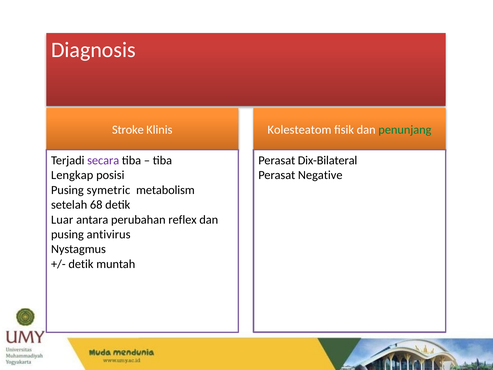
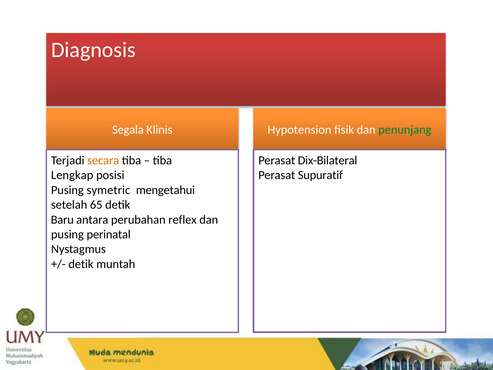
Kolesteatom: Kolesteatom -> Hypotension (299, 130)
Stroke: Stroke -> Segala (128, 130)
secara colour: purple -> orange (103, 160)
Negative: Negative -> Supuratif (320, 175)
metabolism: metabolism -> mengetahui (165, 190)
68: 68 -> 65 (96, 205)
Luar: Luar -> Baru (62, 220)
antivirus: antivirus -> perinatal (109, 234)
